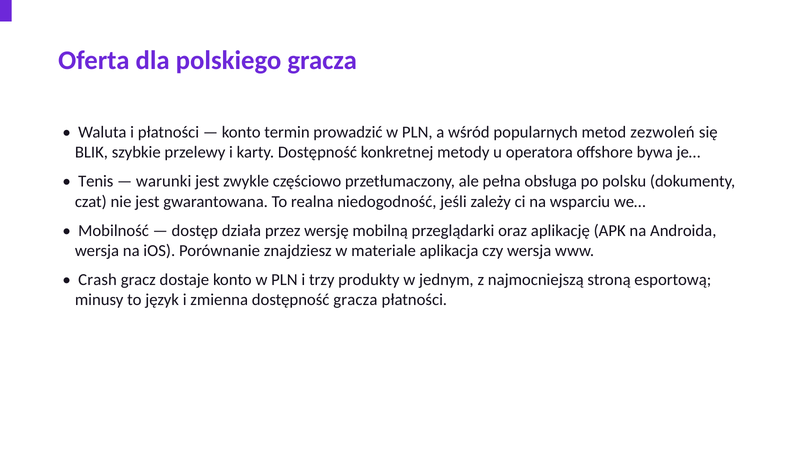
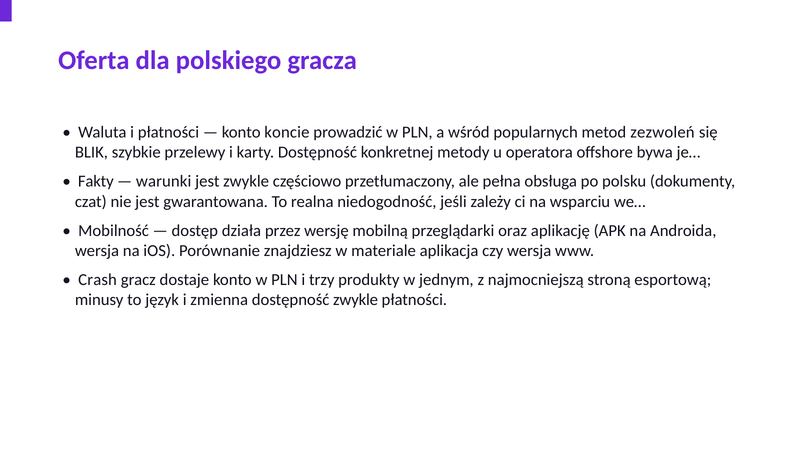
termin: termin -> koncie (287, 132)
Tenis: Tenis -> Fakty (96, 181)
dostępność gracza: gracza -> zwykle (356, 300)
